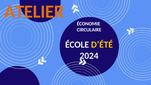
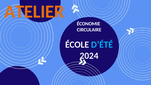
D’ÉTÉ colour: yellow -> light blue (102, 45)
